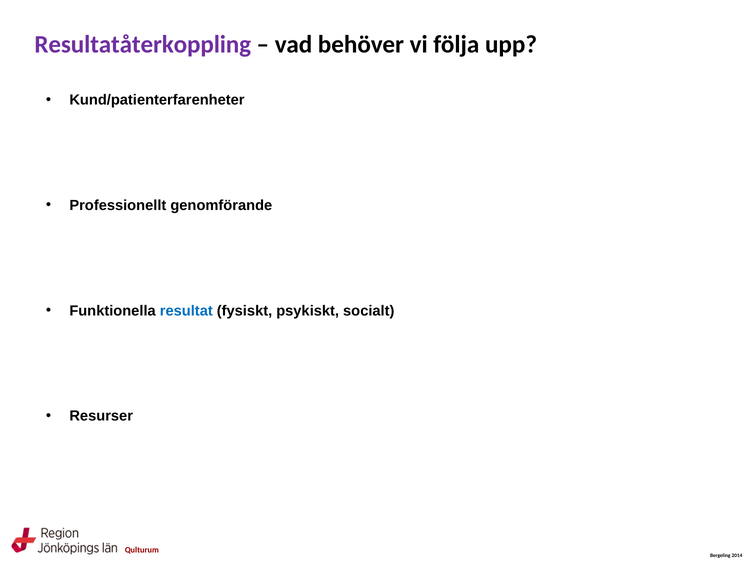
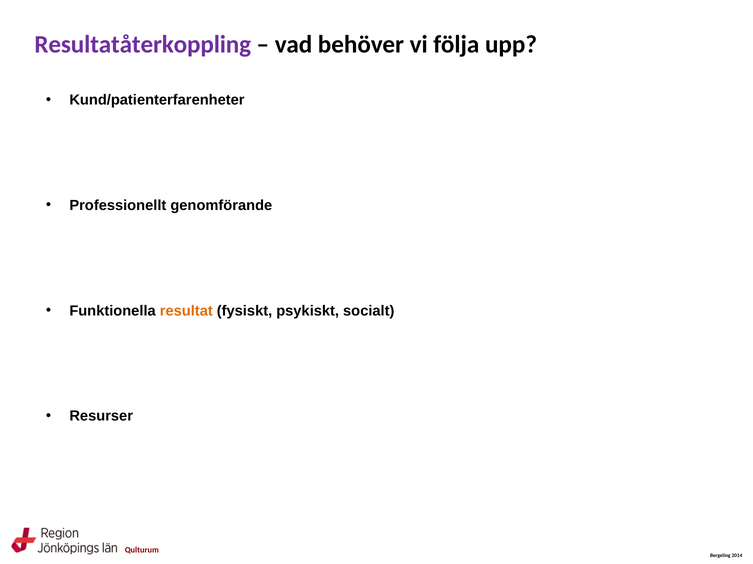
resultat colour: blue -> orange (186, 311)
